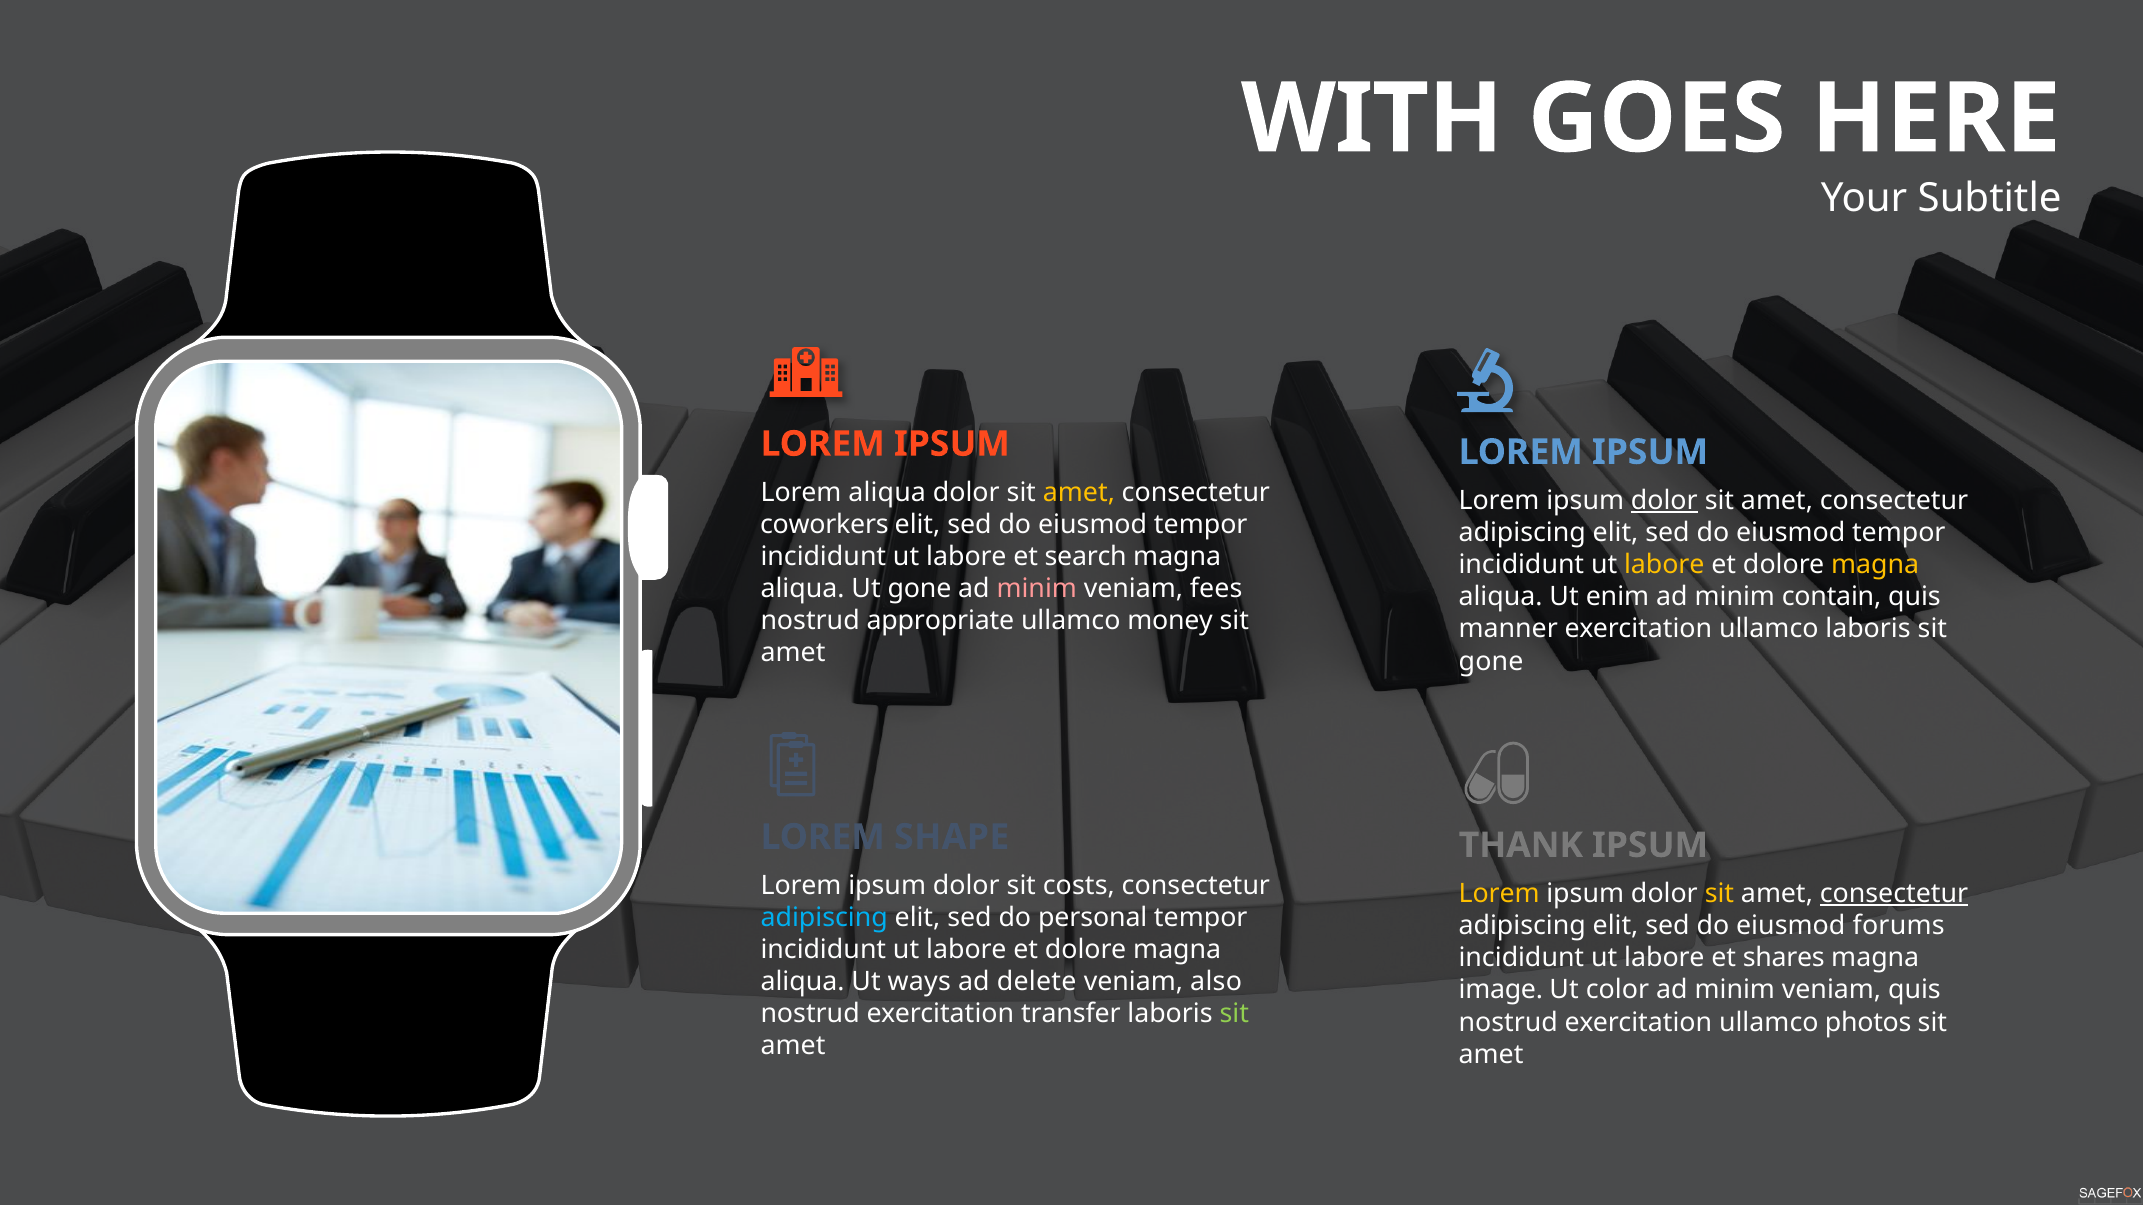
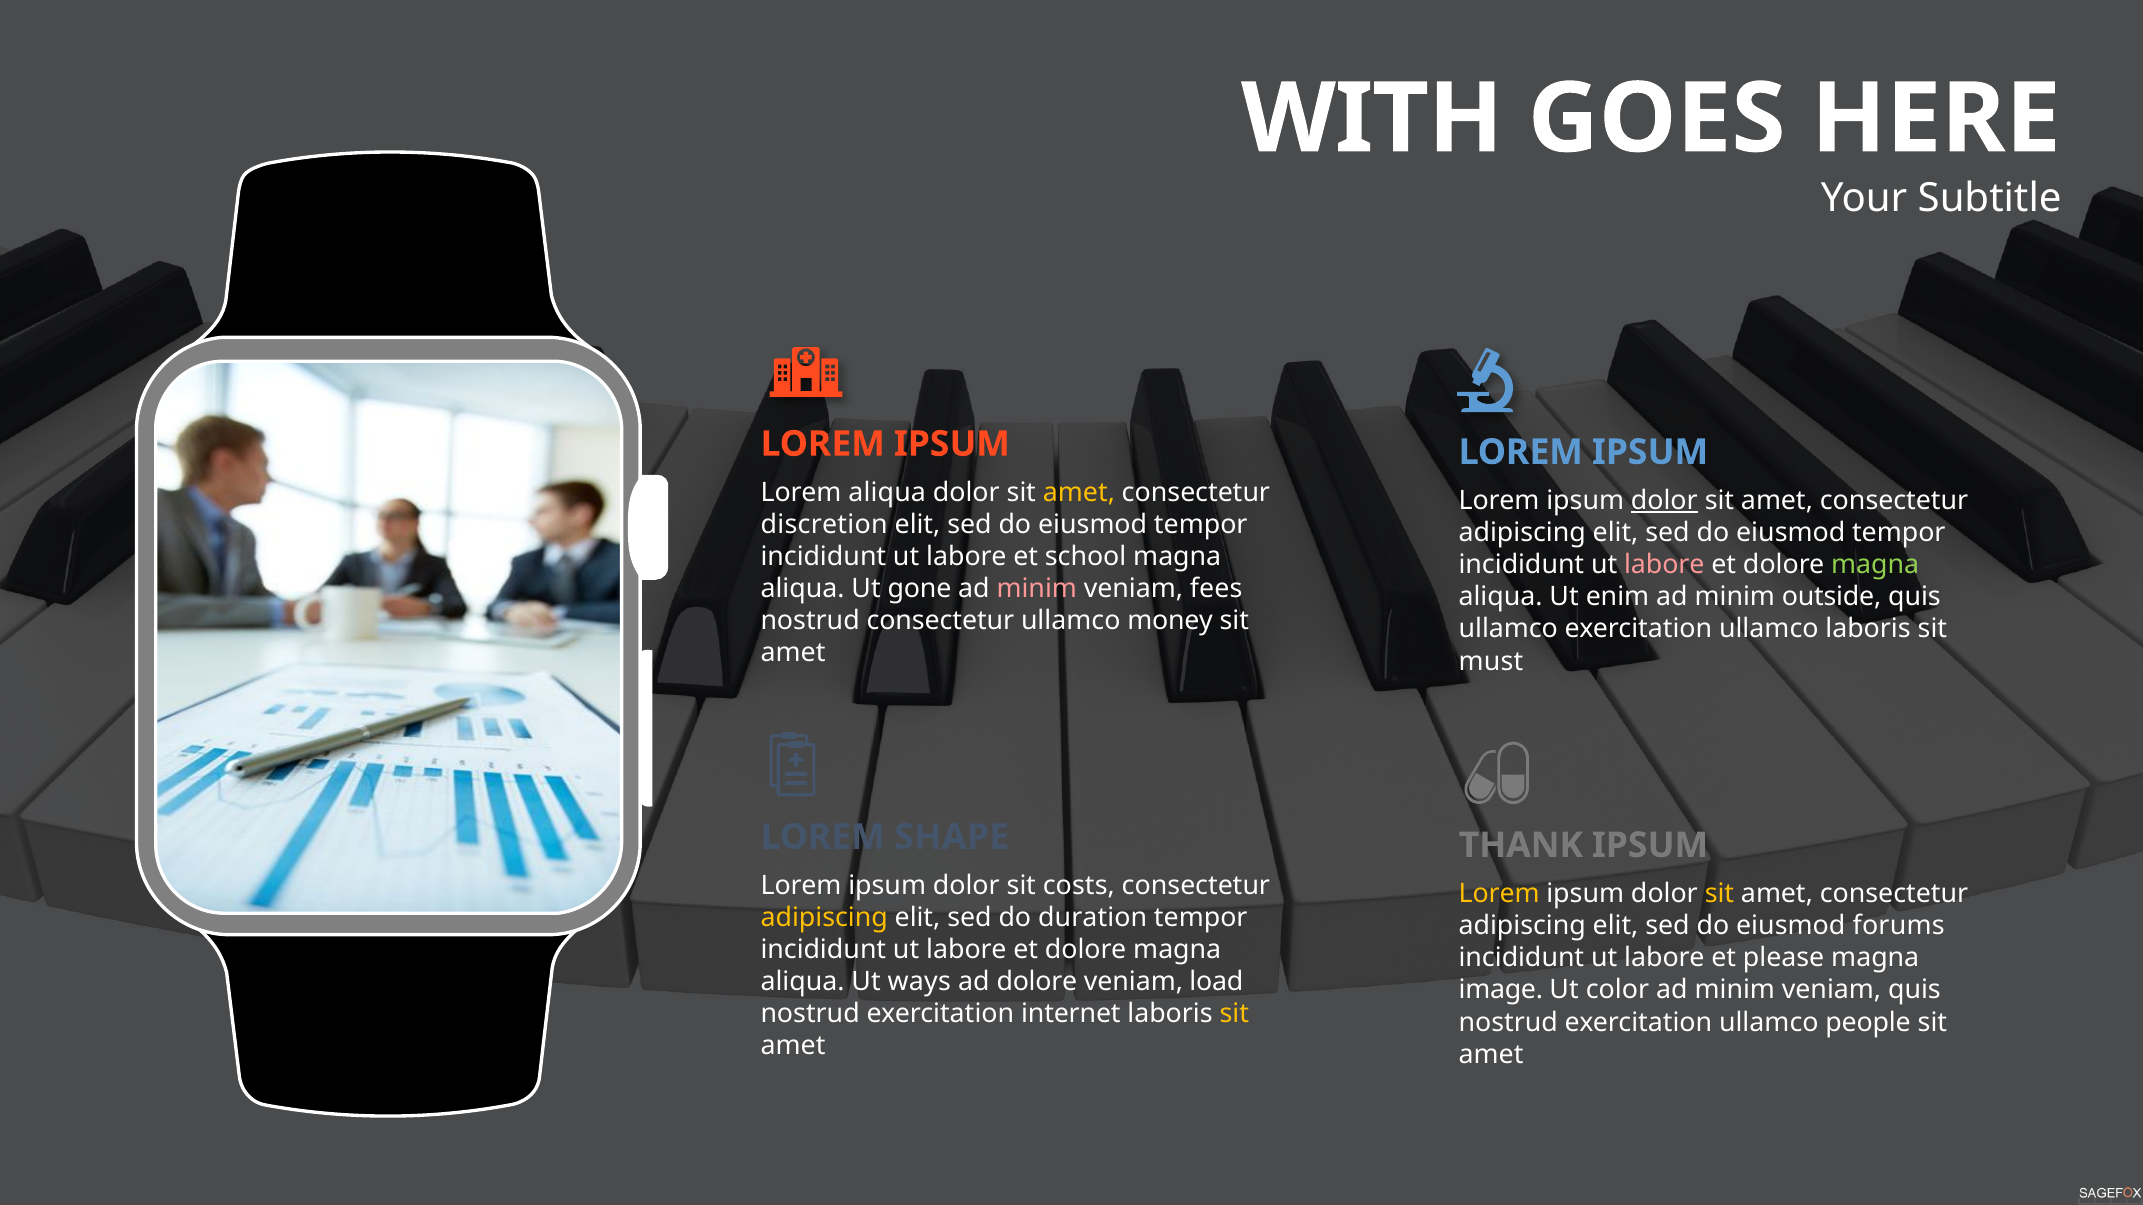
coworkers: coworkers -> discretion (824, 525)
search: search -> school (1086, 557)
labore colour: yellow -> pink (1664, 565)
magna colour: yellow -> light green (1875, 565)
contain: contain -> outside (1832, 597)
nostrud appropriate: appropriate -> consectetur (940, 621)
manner: manner -> ullamco (1508, 629)
gone: gone -> must (1491, 662)
consectetur underline: present -> none (1894, 894)
adipiscing colour: light blue -> yellow (824, 918)
personal: personal -> duration (1093, 918)
shares: shares -> please (1784, 958)
ad delete: delete -> dolore (1037, 982)
also: also -> load (1216, 982)
transfer: transfer -> internet (1071, 1014)
sit colour: light green -> yellow (1234, 1014)
photos: photos -> people (1868, 1023)
